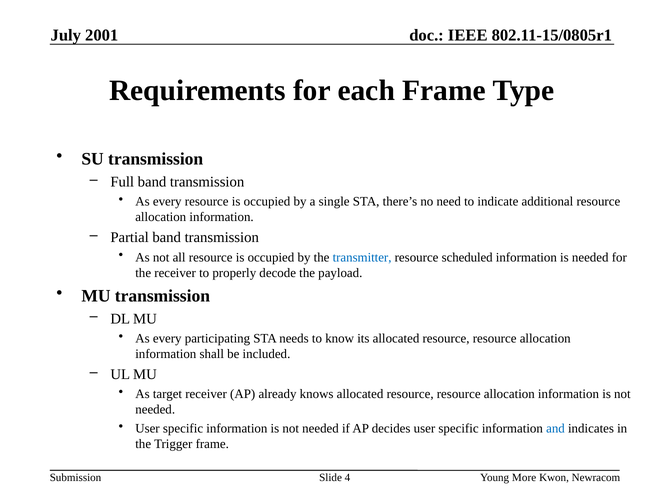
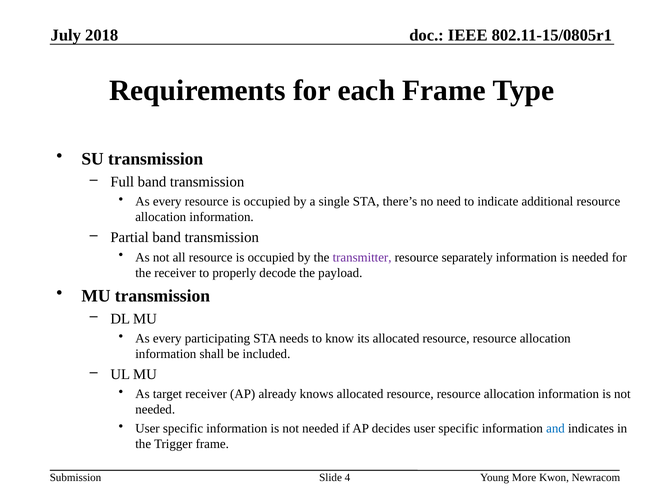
2001: 2001 -> 2018 (102, 35)
transmitter colour: blue -> purple (362, 257)
scheduled: scheduled -> separately (467, 257)
